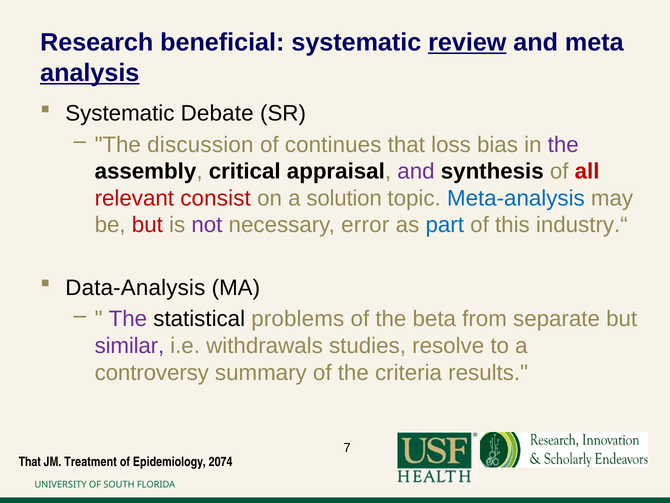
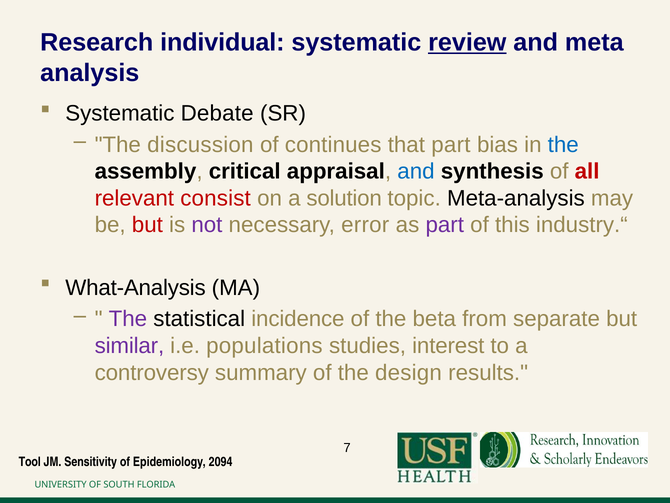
beneficial: beneficial -> individual (222, 43)
analysis underline: present -> none (90, 73)
that loss: loss -> part (451, 144)
the colour: purple -> blue (563, 144)
and colour: purple -> blue (416, 171)
Meta-analysis colour: blue -> black (516, 198)
part colour: blue -> purple (445, 225)
Data-Analysis: Data-Analysis -> What-Analysis (136, 287)
problems: problems -> incidence (298, 319)
withdrawals: withdrawals -> populations (264, 345)
resolve: resolve -> interest (448, 345)
criteria: criteria -> design (408, 372)
That: That -> Tool (30, 462)
Treatment: Treatment -> Sensitivity (91, 462)
2074: 2074 -> 2094 (221, 462)
